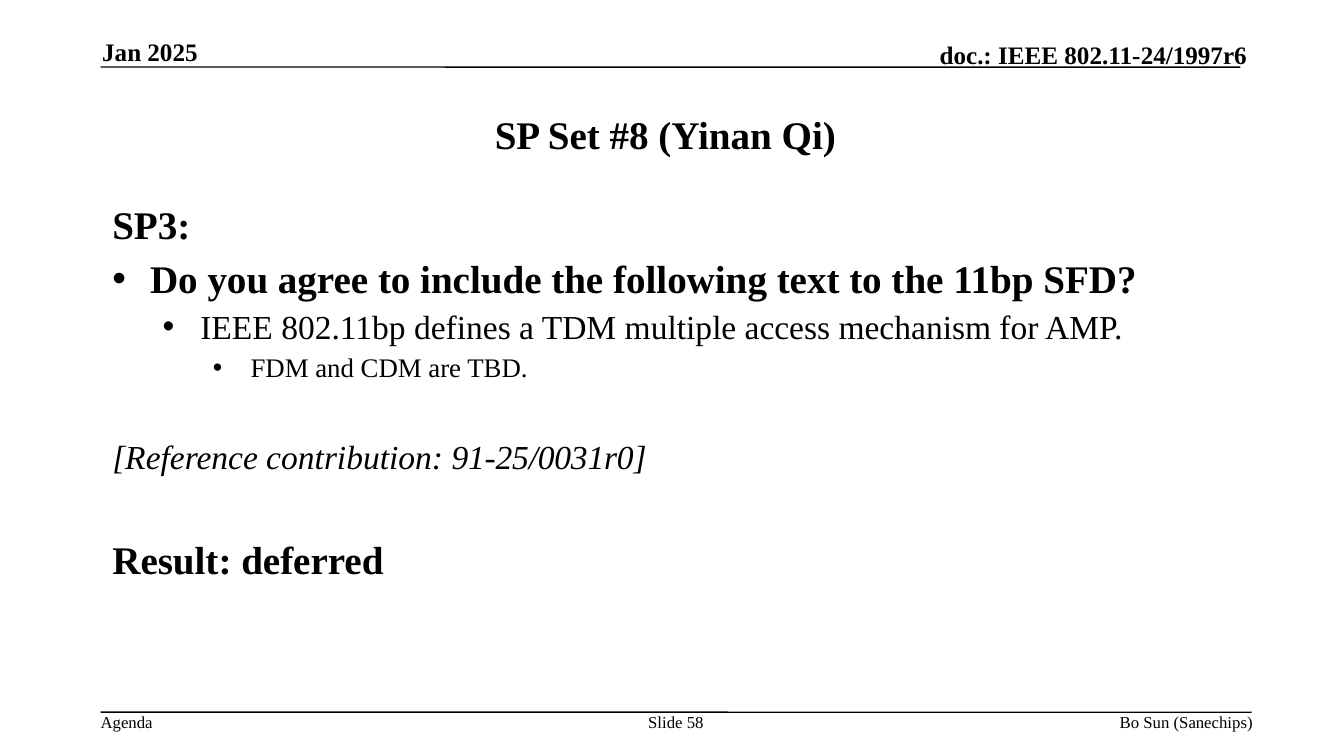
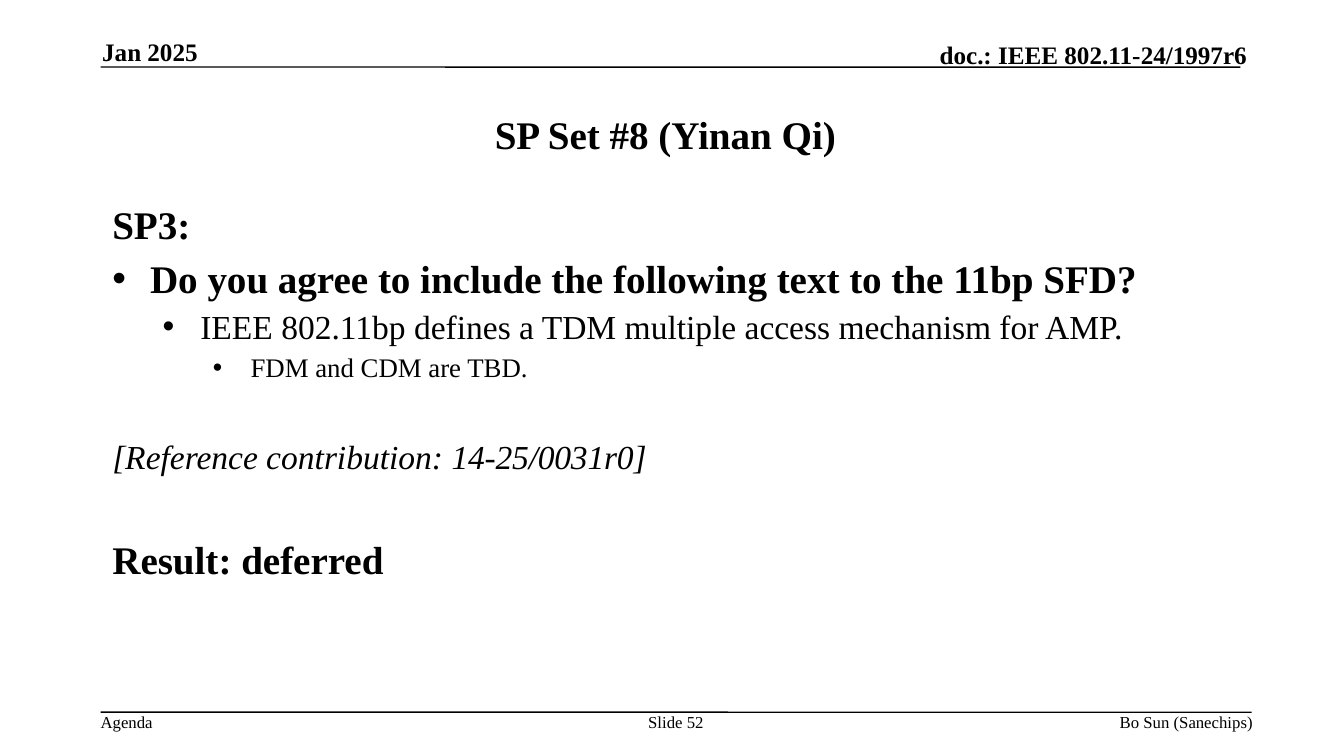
91-25/0031r0: 91-25/0031r0 -> 14-25/0031r0 (549, 459)
58: 58 -> 52 (695, 723)
